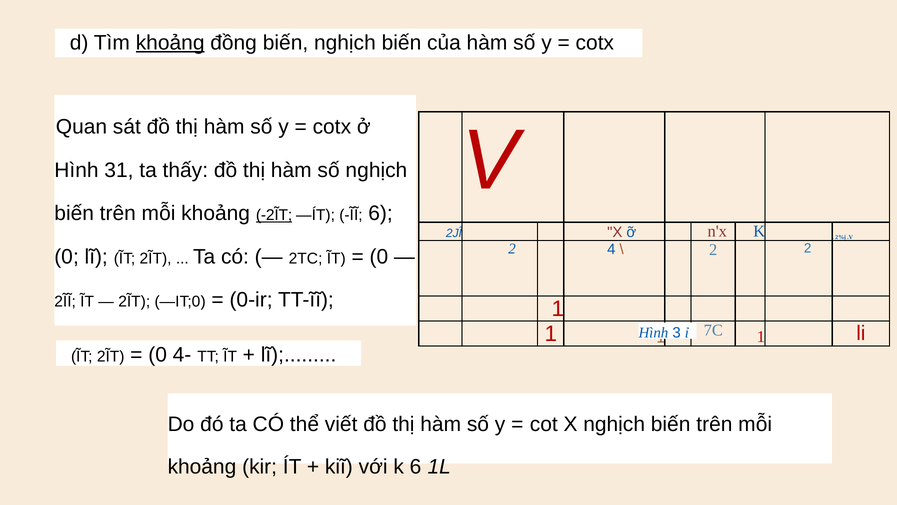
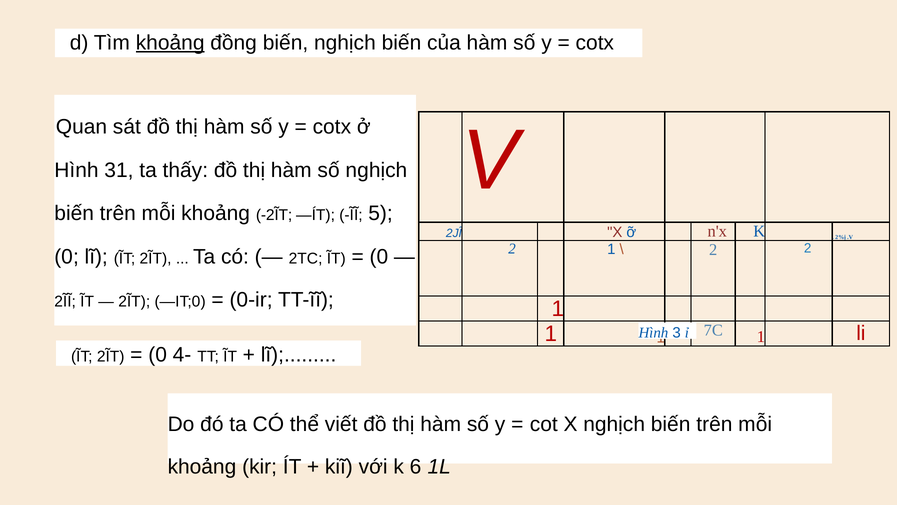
-2ĨT underline: present -> none (274, 215)
ĨĨ 6: 6 -> 5 (381, 213)
4: 4 -> 1 (611, 249)
